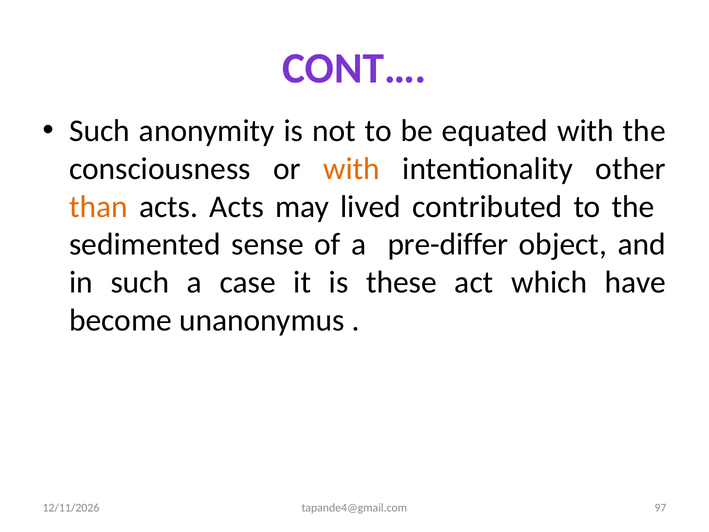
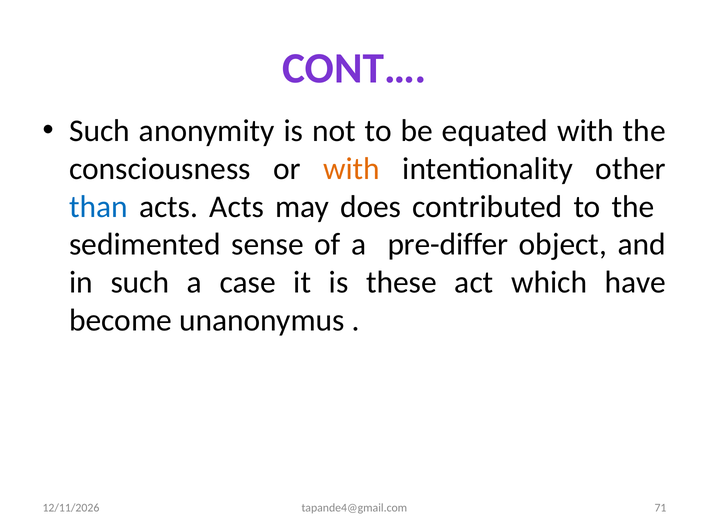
than colour: orange -> blue (98, 207)
lived: lived -> does (371, 207)
97: 97 -> 71 (660, 508)
